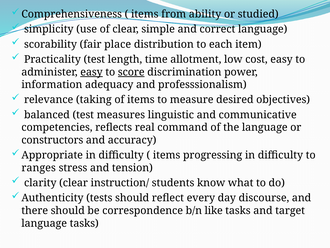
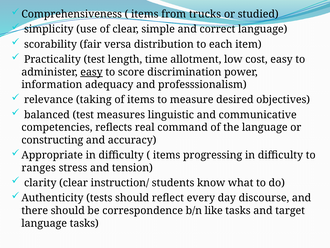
ability: ability -> trucks (205, 14)
place: place -> versa (118, 44)
score underline: present -> none (131, 72)
constructors: constructors -> constructing (52, 140)
